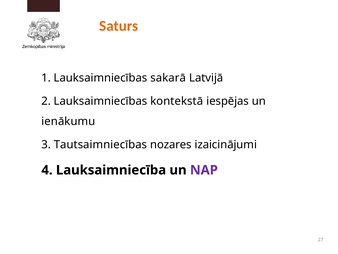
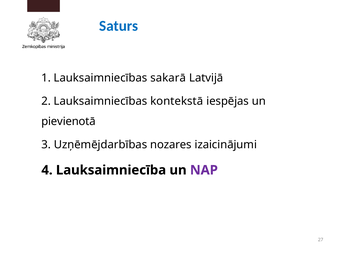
Saturs colour: orange -> blue (119, 26)
ienākumu: ienākumu -> pievienotā (68, 121)
Tautsaimniecības: Tautsaimniecības -> Uzņēmējdarbības (100, 144)
